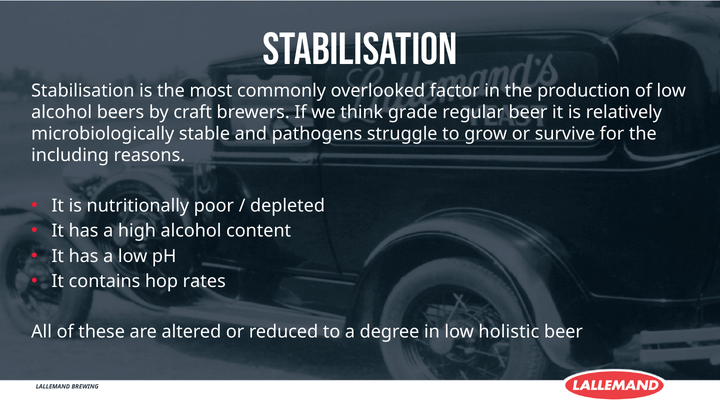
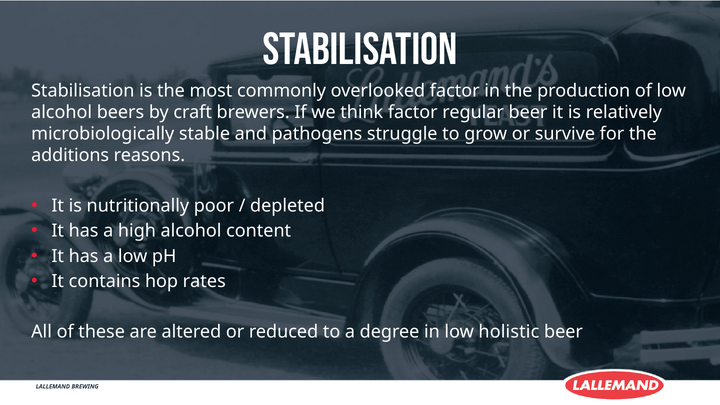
think grade: grade -> factor (413, 112)
including: including -> additions (70, 155)
